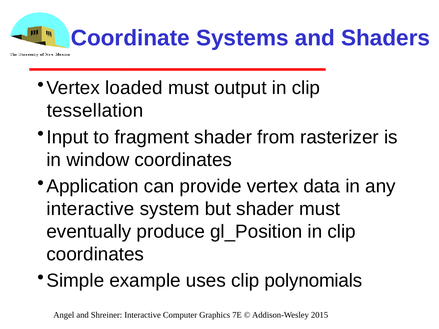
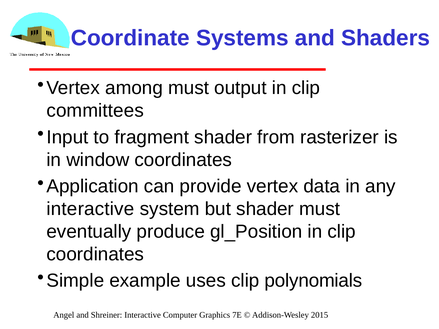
loaded: loaded -> among (134, 88)
tessellation: tessellation -> committees (95, 111)
